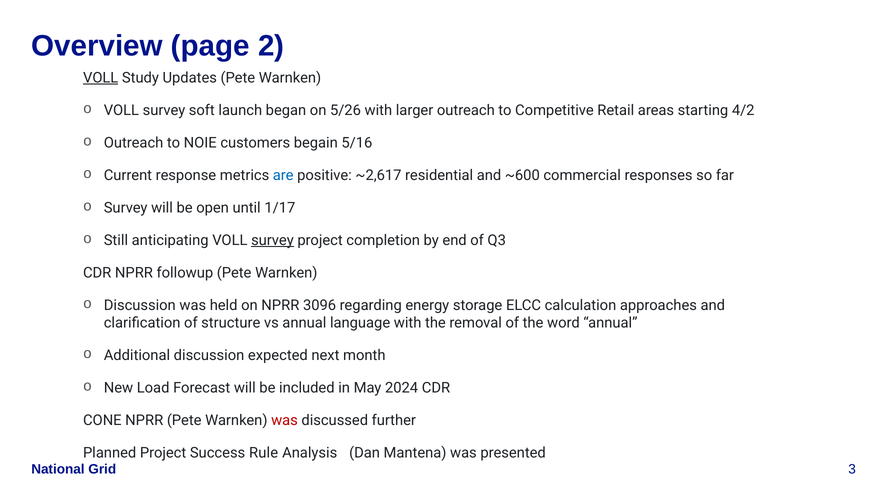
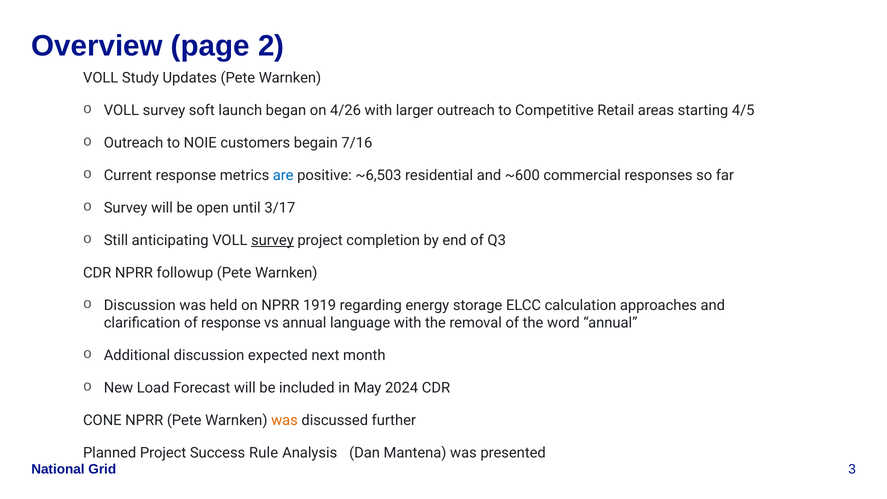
VOLL underline: present -> none (101, 78)
5/26: 5/26 -> 4/26 (345, 110)
4/2: 4/2 -> 4/5 (743, 110)
5/16: 5/16 -> 7/16 (357, 143)
~2,617: ~2,617 -> ~6,503 (378, 175)
1/17: 1/17 -> 3/17 (280, 208)
3096: 3096 -> 1919 (320, 305)
of structure: structure -> response (231, 323)
was colour: red -> orange (284, 420)
